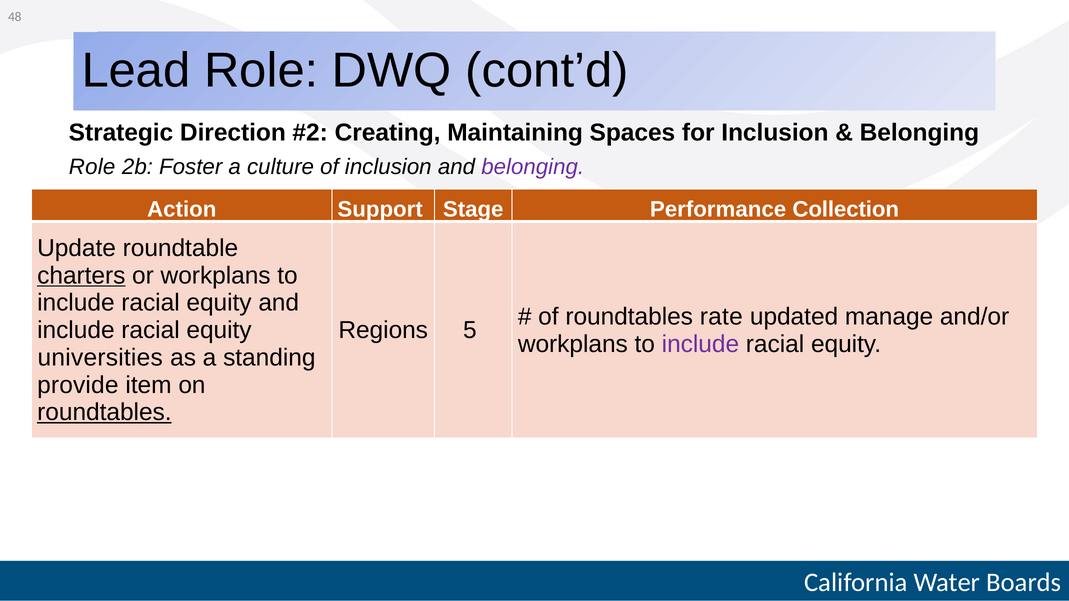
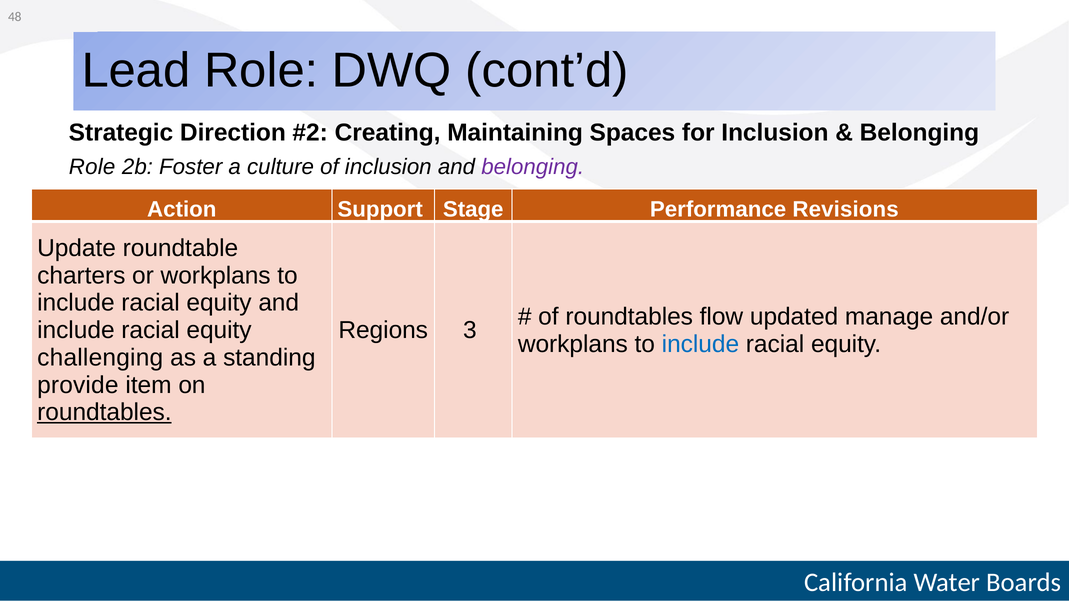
Collection: Collection -> Revisions (846, 210)
charters underline: present -> none (81, 276)
rate: rate -> flow (721, 317)
5: 5 -> 3 (470, 330)
include colour: purple -> blue (700, 344)
universities: universities -> challenging (100, 358)
